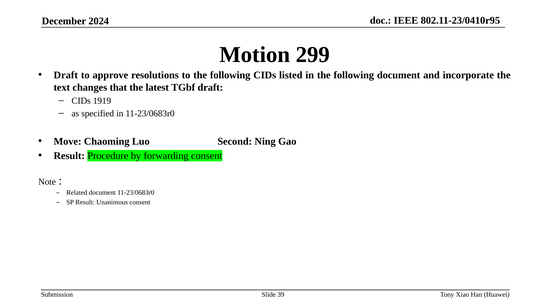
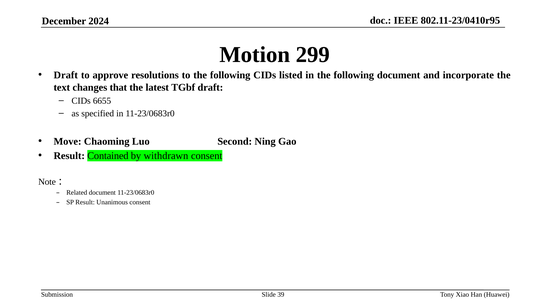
1919: 1919 -> 6655 (102, 101)
Procedure: Procedure -> Contained (108, 156)
forwarding: forwarding -> withdrawn (166, 156)
